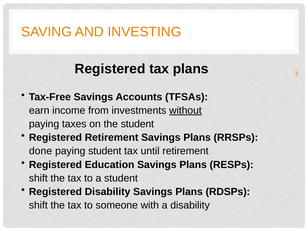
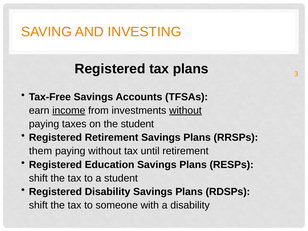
income underline: none -> present (69, 110)
done: done -> them (41, 151)
paying student: student -> without (105, 151)
